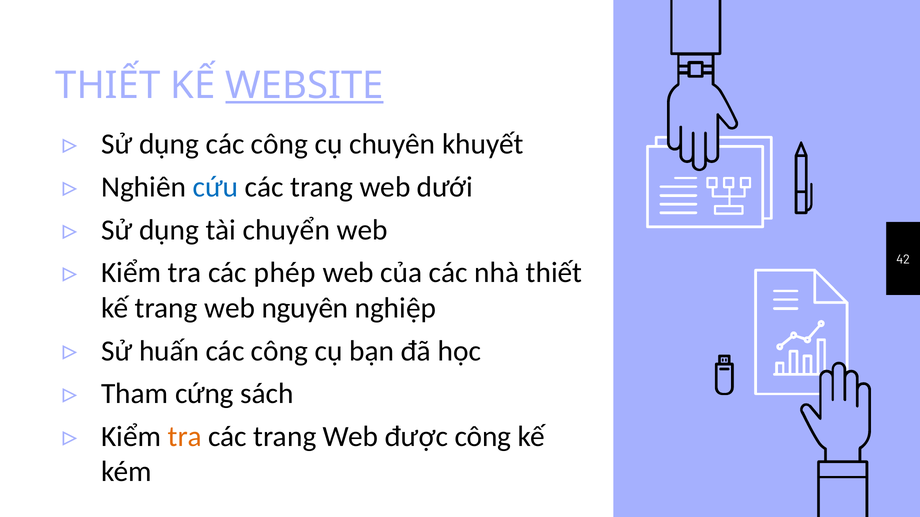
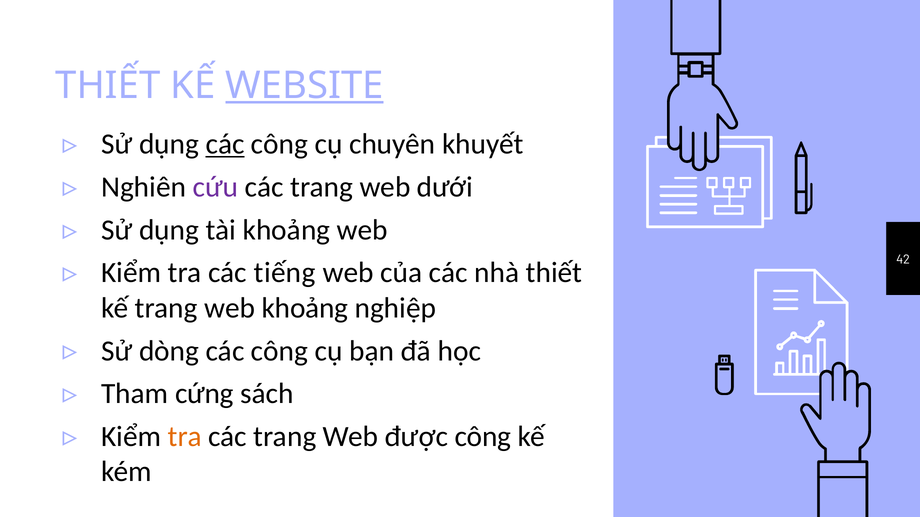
các underline: none -> present (225, 144)
cứu colour: blue -> purple (216, 187)
tài chuyển: chuyển -> khoảng (286, 230)
phép: phép -> tiếng (285, 273)
web nguyên: nguyên -> khoảng (305, 308)
huấn: huấn -> dòng (169, 351)
